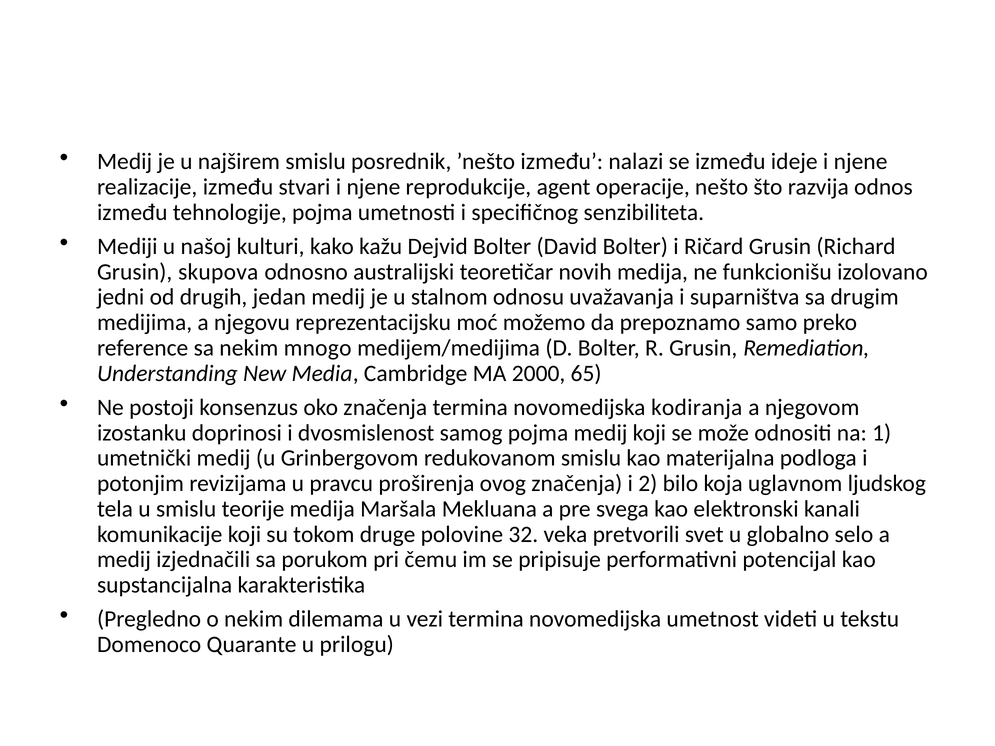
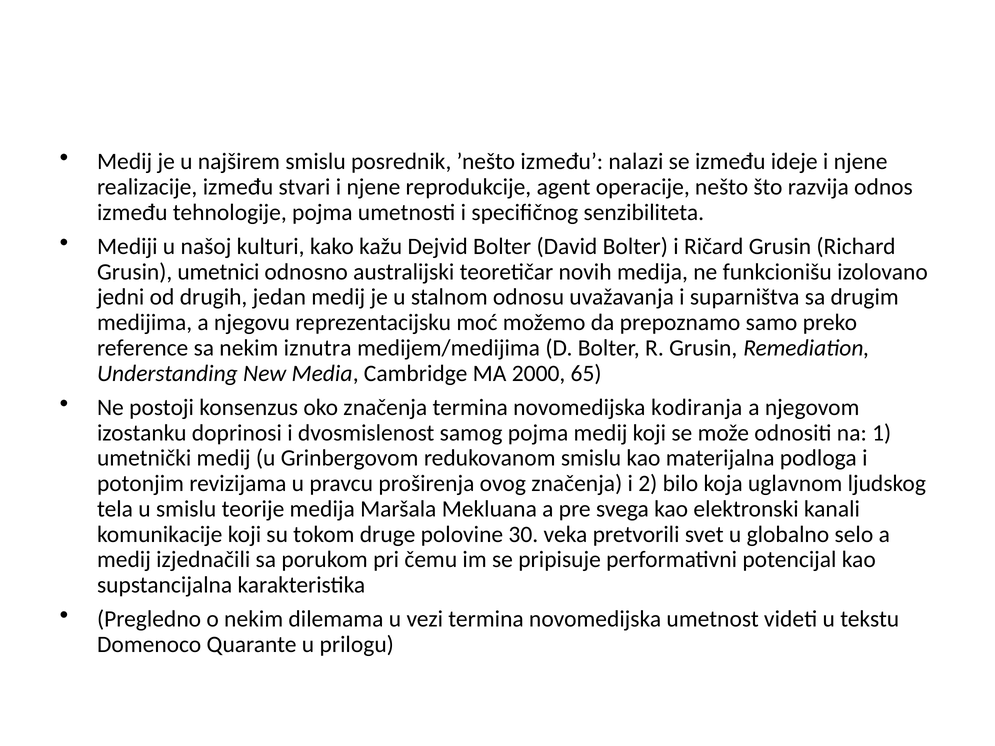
skupova: skupova -> umetnici (219, 272)
mnogo: mnogo -> iznutra (318, 348)
32: 32 -> 30 (523, 534)
